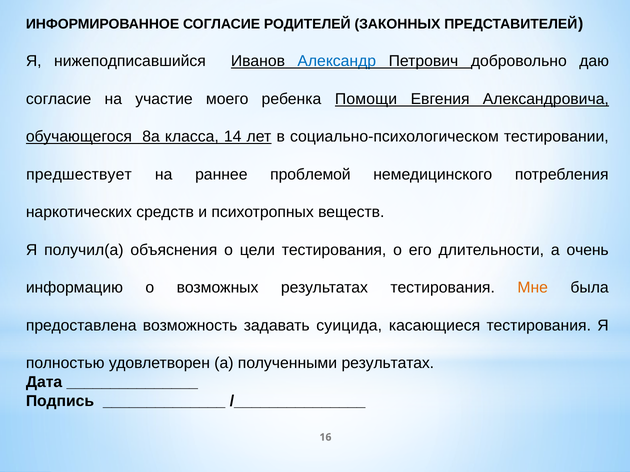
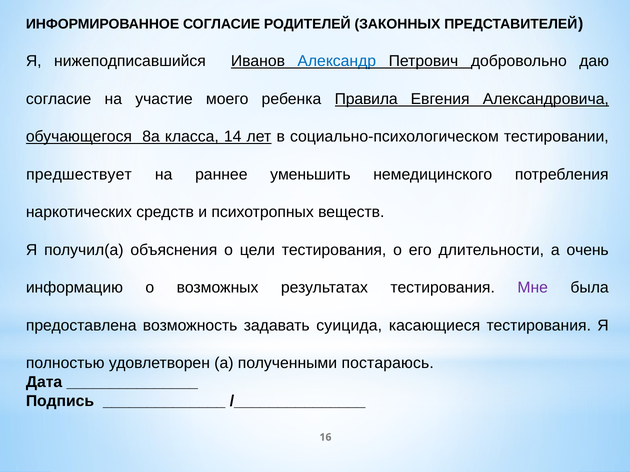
Помощи: Помощи -> Правила (366, 99)
проблемой: проблемой -> уменьшить (310, 175)
Мне colour: orange -> purple (533, 288)
полученными результатах: результатах -> постараюсь (388, 364)
